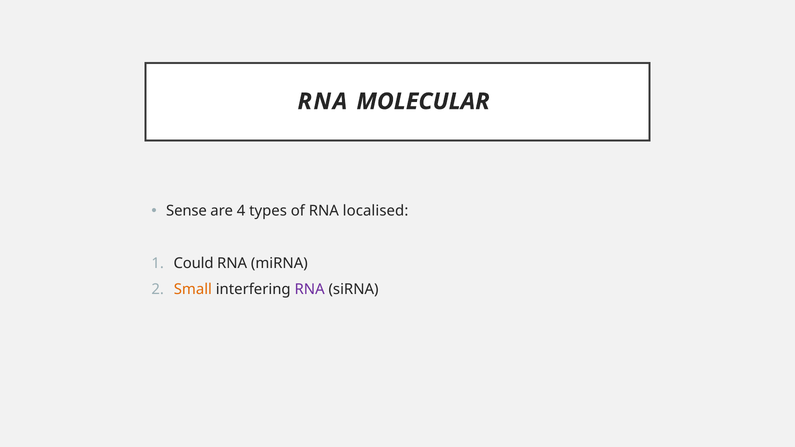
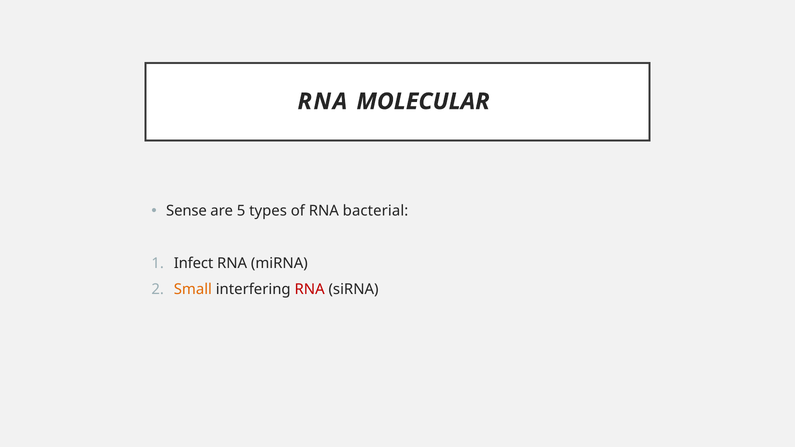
4: 4 -> 5 (241, 211)
localised: localised -> bacterial (376, 211)
Could: Could -> Infect (194, 264)
RNA colour: purple -> red (310, 290)
